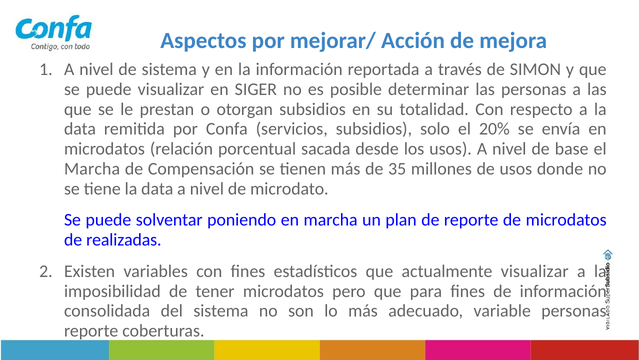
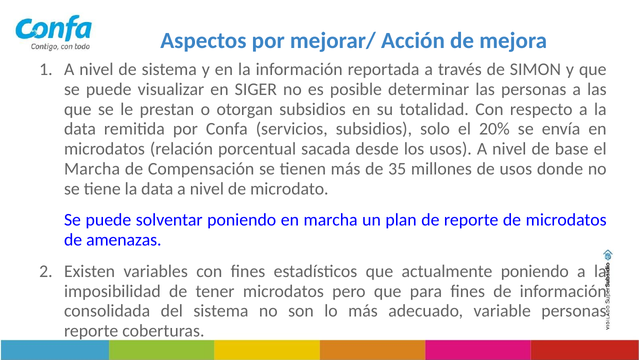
realizadas: realizadas -> amenazas (124, 240)
actualmente visualizar: visualizar -> poniendo (535, 271)
